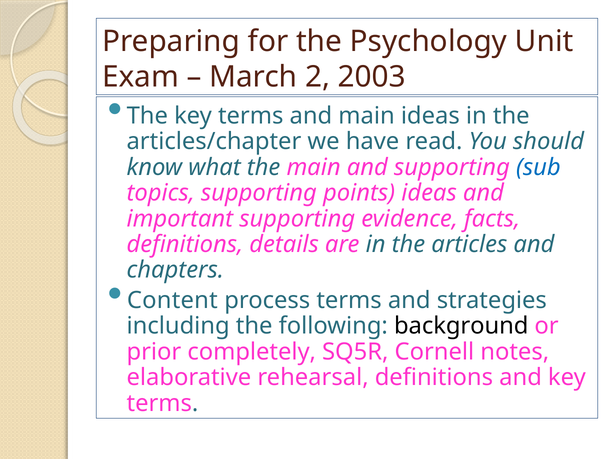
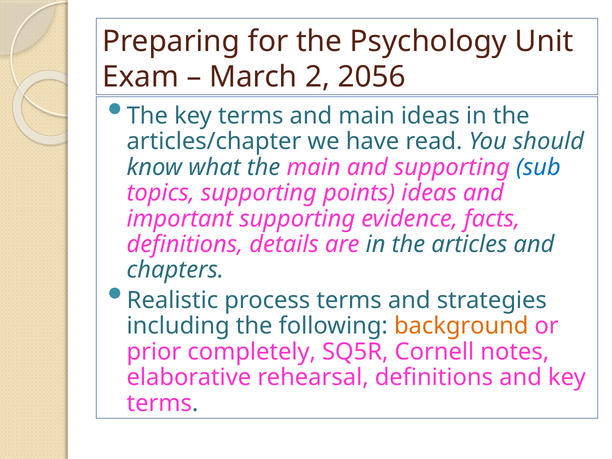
2003: 2003 -> 2056 (372, 77)
Content: Content -> Realistic (172, 300)
background colour: black -> orange (461, 326)
